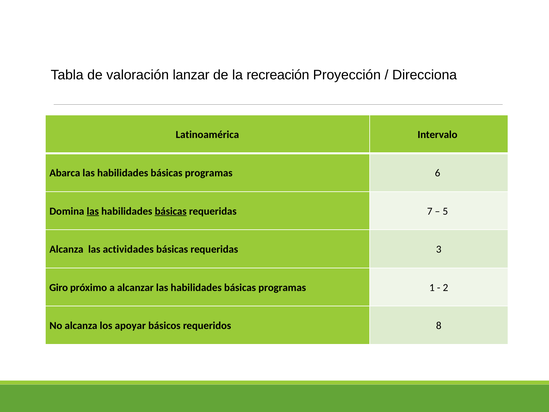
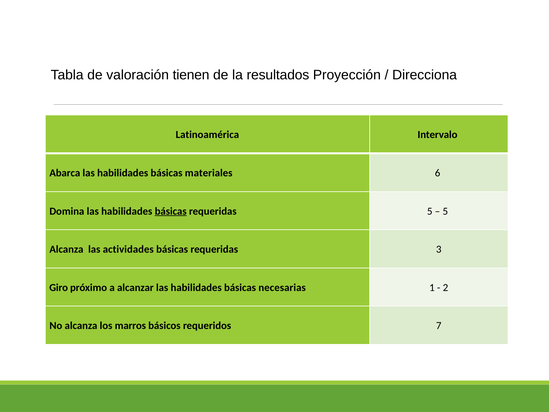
lanzar: lanzar -> tienen (191, 75)
recreación: recreación -> resultados (278, 75)
programas: programas -> materiales (209, 173)
las underline: present -> none (93, 211)
requeridas 7: 7 -> 5 (430, 211)
programas: programas -> necesarias (282, 287)
apoyar: apoyar -> marros (130, 326)
8: 8 -> 7 (439, 326)
